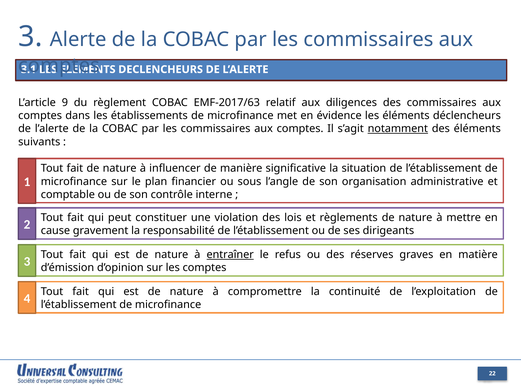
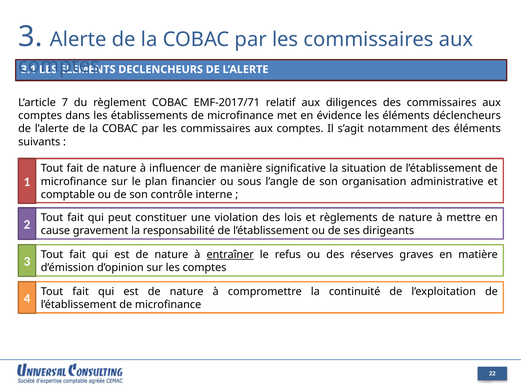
9: 9 -> 7 (65, 103)
EMF-2017/63: EMF-2017/63 -> EMF-2017/71 (227, 103)
notamment underline: present -> none (398, 129)
